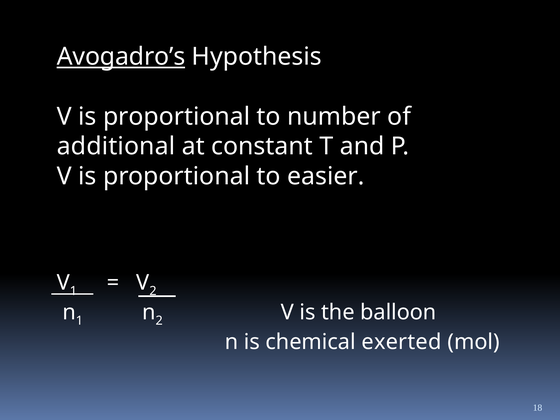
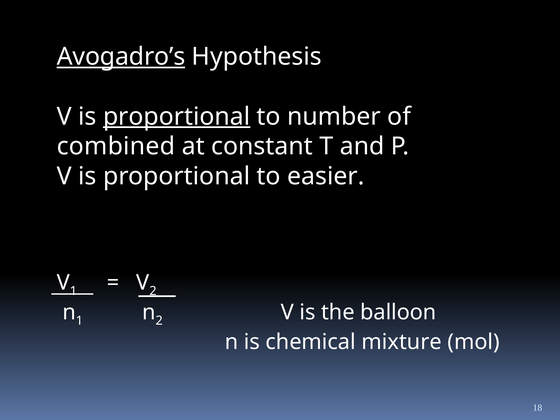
proportional underline: none -> present (177, 117)
additional: additional -> combined (116, 146)
exerted: exerted -> mixture (402, 342)
